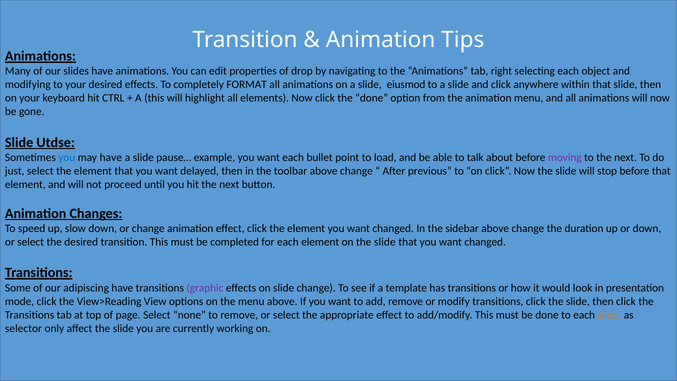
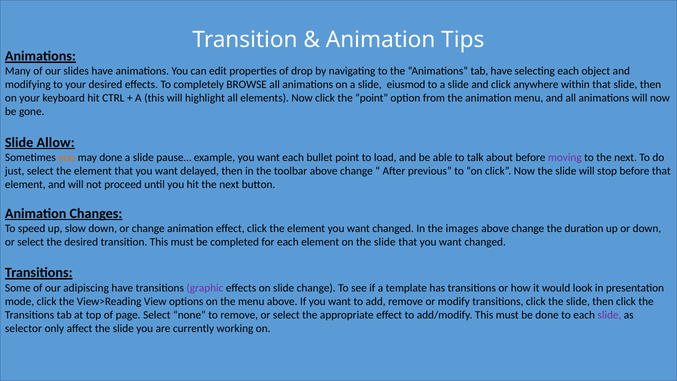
tab right: right -> have (501, 71)
FORMAT: FORMAT -> BROWSE (247, 85)
the done: done -> point (372, 98)
Utdse: Utdse -> Allow (56, 142)
you colour: blue -> orange (67, 157)
may have: have -> done (111, 157)
sidebar: sidebar -> images (462, 228)
slide colour: orange -> purple (609, 315)
